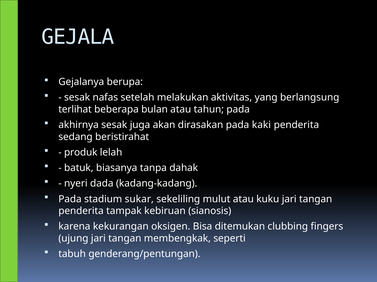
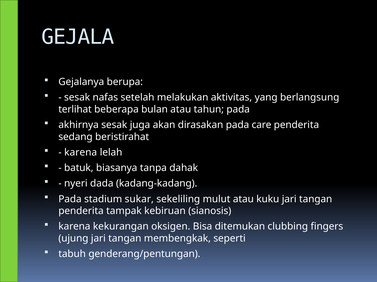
kaki: kaki -> care (262, 125)
produk: produk -> karena (81, 153)
